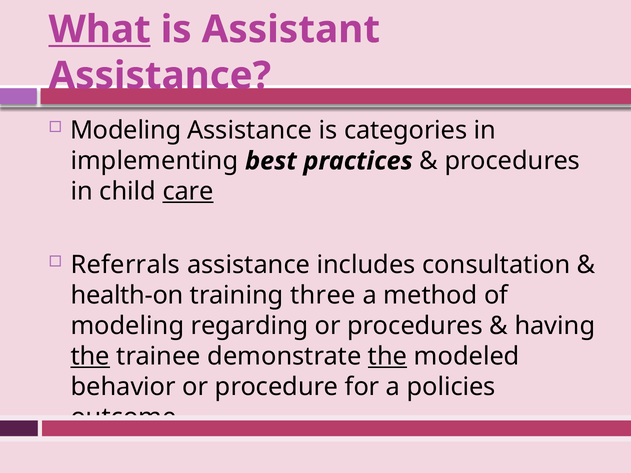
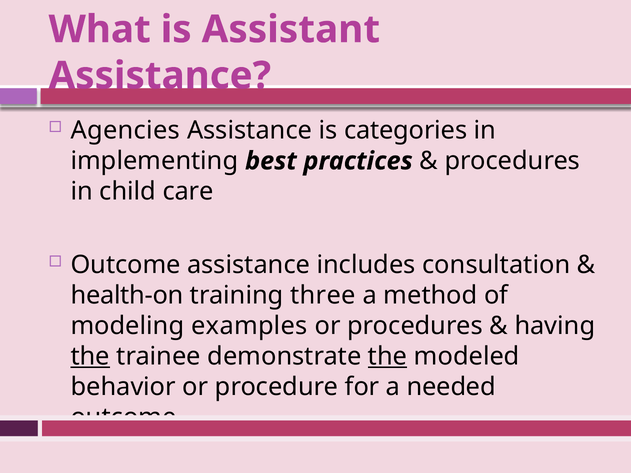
What underline: present -> none (100, 30)
Modeling: Modeling -> Agencies (125, 131)
care underline: present -> none (188, 192)
Referrals: Referrals -> Outcome (126, 265)
regarding: regarding -> examples (249, 326)
policies: policies -> needed (451, 387)
